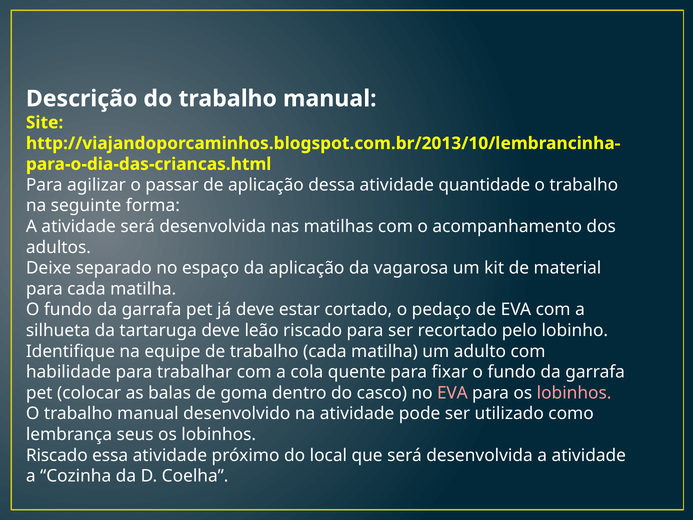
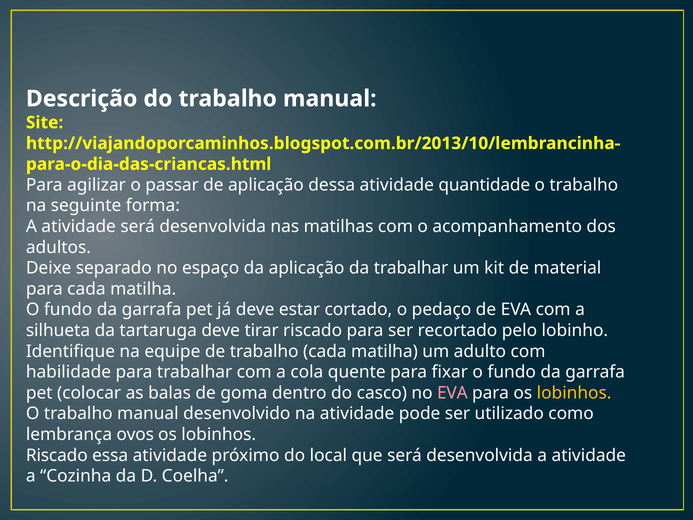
da vagarosa: vagarosa -> trabalhar (411, 268)
leão: leão -> tirar (262, 330)
lobinhos colour: pink -> yellow (574, 393)
seus: seus -> ovos (135, 434)
